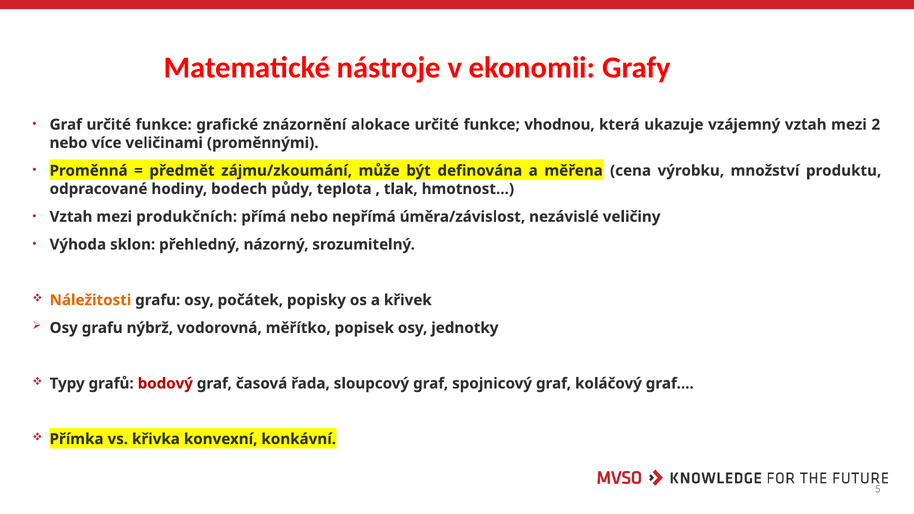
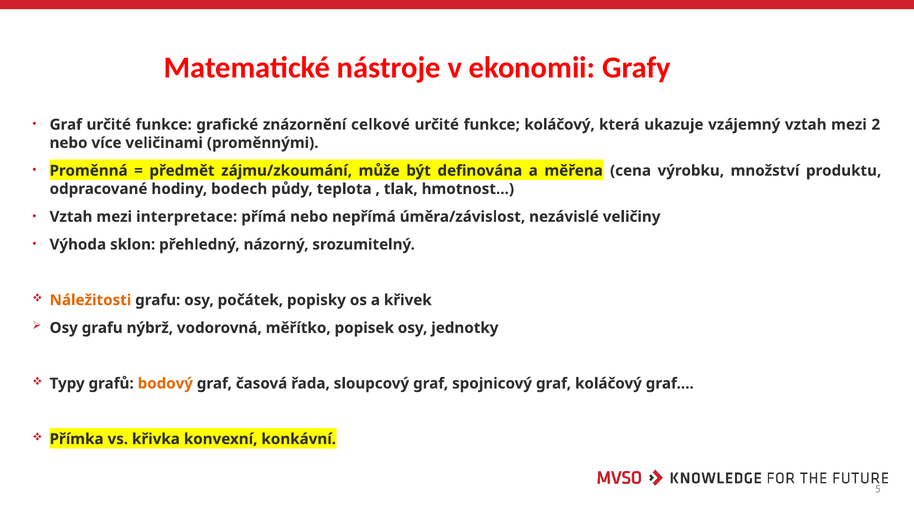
alokace: alokace -> celkové (380, 125)
funkce vhodnou: vhodnou -> koláčový (559, 125)
produkčních: produkčních -> interpretace (187, 217)
bodový colour: red -> orange (165, 384)
